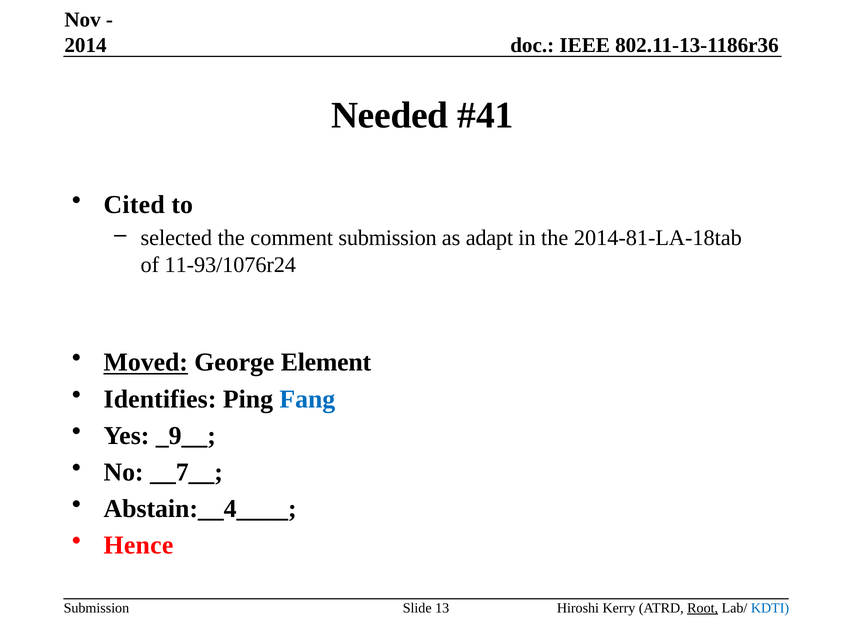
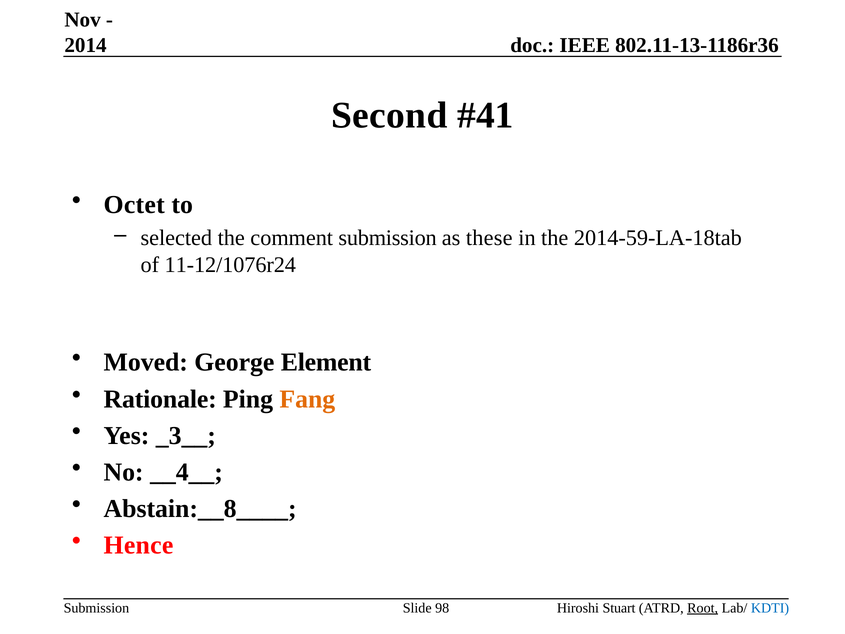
Needed: Needed -> Second (389, 115)
Cited: Cited -> Octet (134, 205)
adapt: adapt -> these (489, 238)
2014-81-LA-18tab: 2014-81-LA-18tab -> 2014-59-LA-18tab (658, 238)
11-93/1076r24: 11-93/1076r24 -> 11-12/1076r24 (230, 265)
Moved underline: present -> none (146, 362)
Identifies: Identifies -> Rationale (160, 399)
Fang colour: blue -> orange (307, 399)
_9__: _9__ -> _3__ (186, 435)
__7__: __7__ -> __4__ (186, 472)
Abstain:__4____: Abstain:__4____ -> Abstain:__8____ (200, 509)
13: 13 -> 98 (442, 608)
Kerry: Kerry -> Stuart (619, 608)
